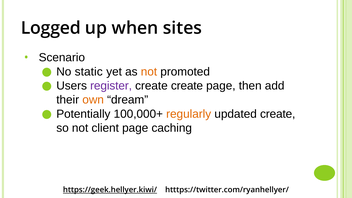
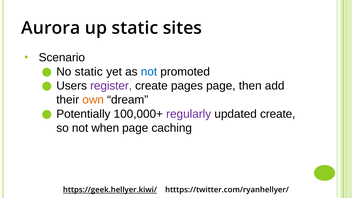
Logged: Logged -> Aurora (51, 28)
up when: when -> static (135, 28)
not colour: orange -> blue (149, 72)
create create: create -> pages (187, 86)
regularly colour: orange -> purple (189, 114)
client: client -> when (105, 128)
